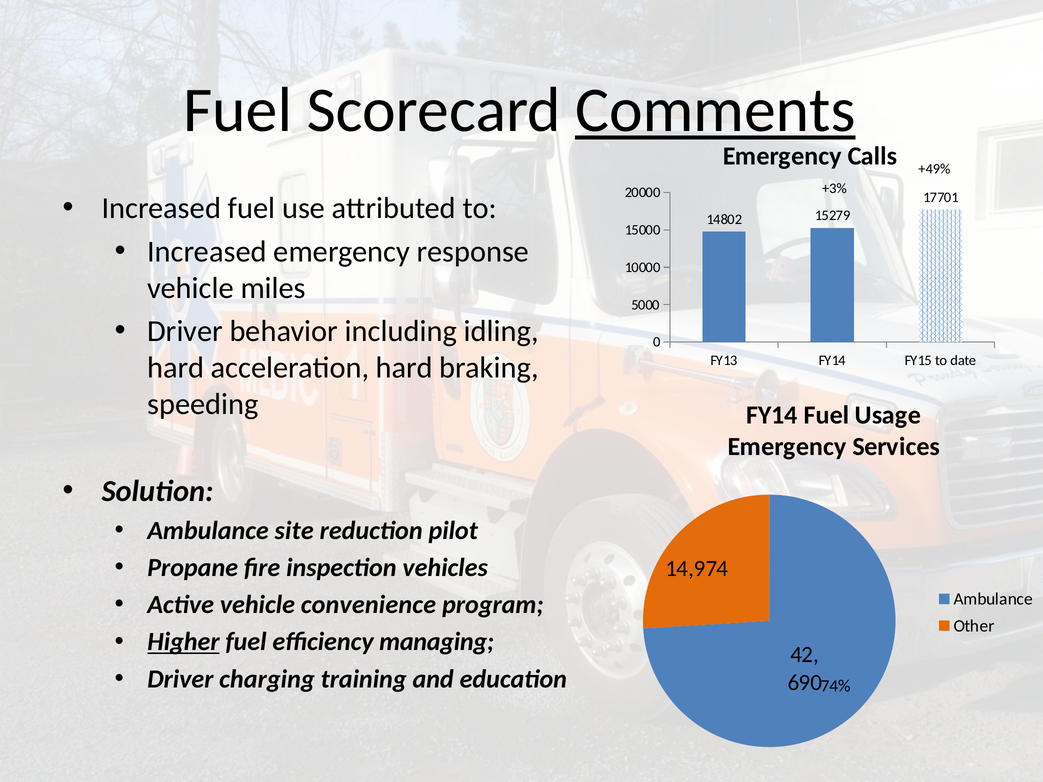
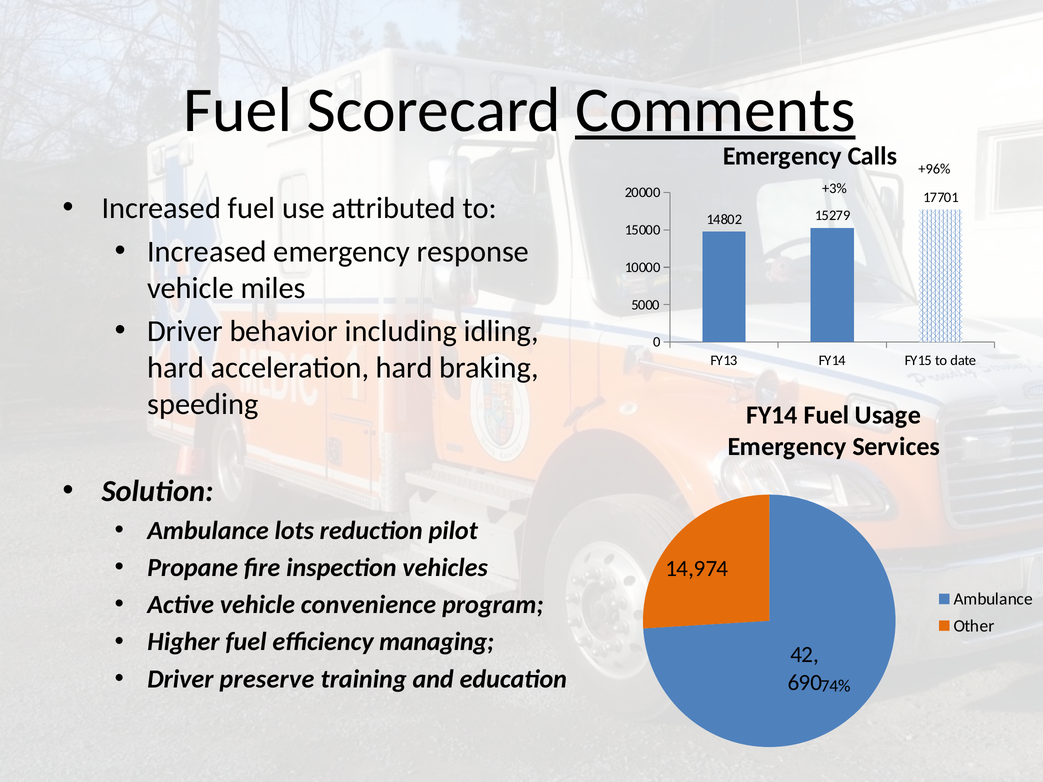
+49%: +49% -> +96% (934, 169)
site: site -> lots (294, 531)
Higher underline: present -> none (183, 642)
charging: charging -> preserve (267, 679)
